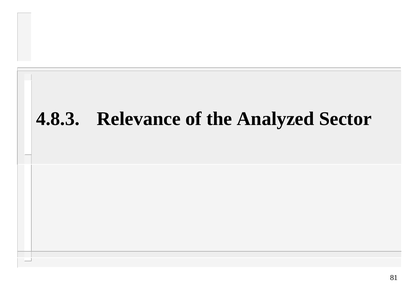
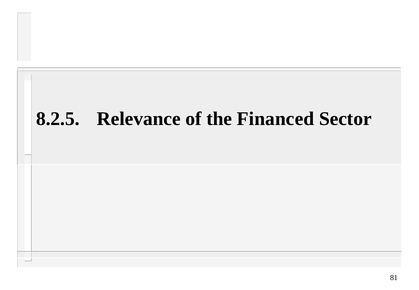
4.8.3: 4.8.3 -> 8.2.5 (58, 119)
Analyzed: Analyzed -> Financed (276, 119)
